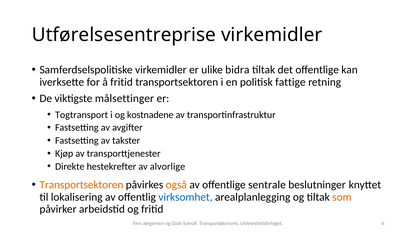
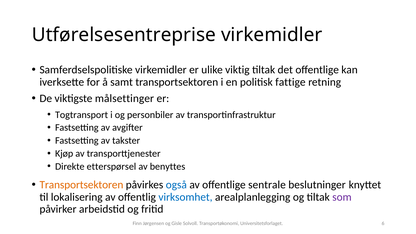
bidra: bidra -> viktig (237, 70)
å fritid: fritid -> samt (122, 82)
kostnadene: kostnadene -> personbiler (150, 115)
hestekrefter: hestekrefter -> etterspørsel (111, 166)
alvorlige: alvorlige -> benyttes (168, 166)
også colour: orange -> blue (176, 185)
som colour: orange -> purple (342, 197)
